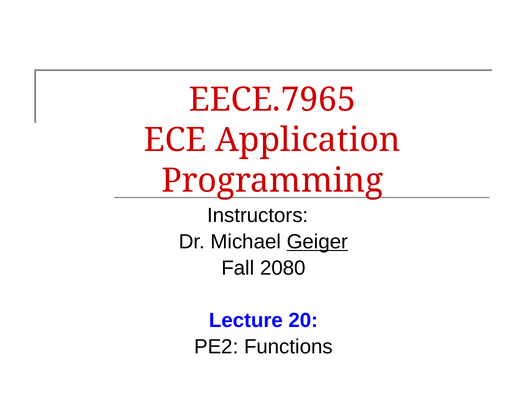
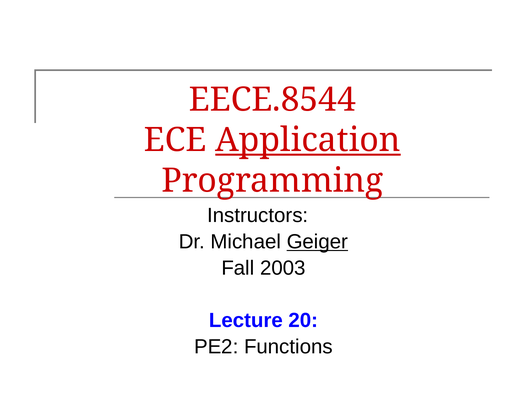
EECE.7965: EECE.7965 -> EECE.8544 (272, 100)
Application underline: none -> present (308, 140)
2080: 2080 -> 2003 (283, 268)
